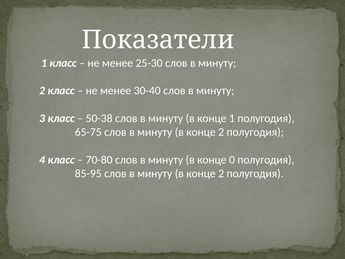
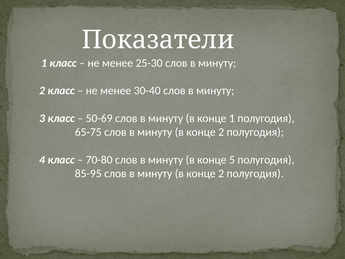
50-38: 50-38 -> 50-69 (99, 118)
0: 0 -> 5 (232, 160)
